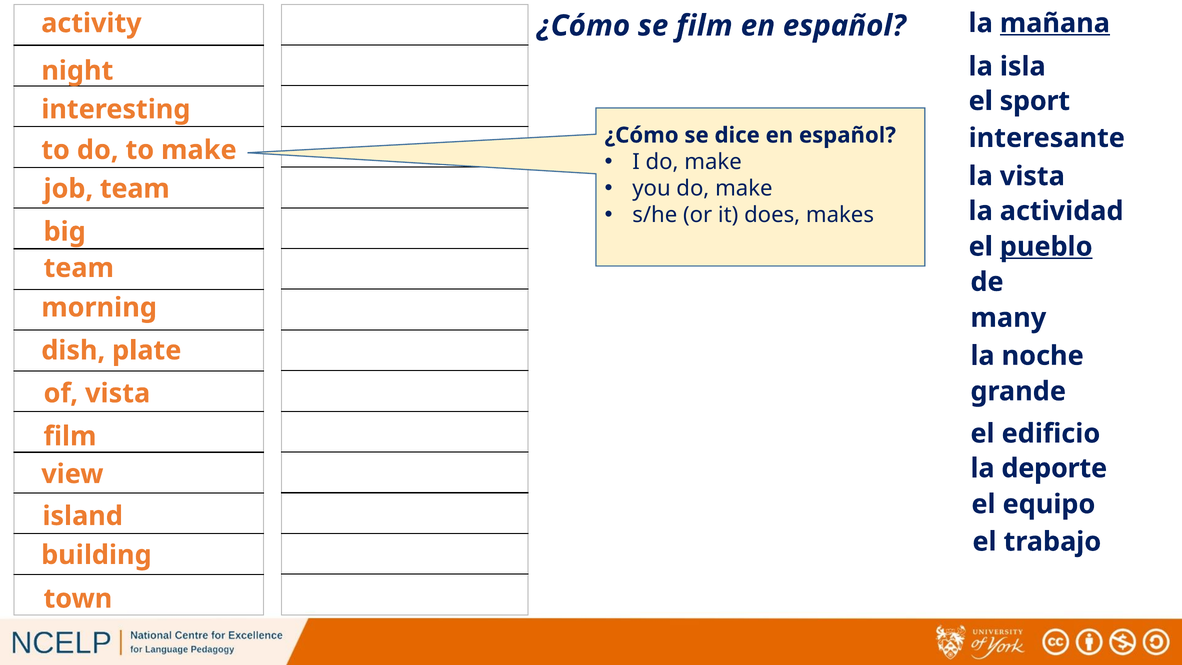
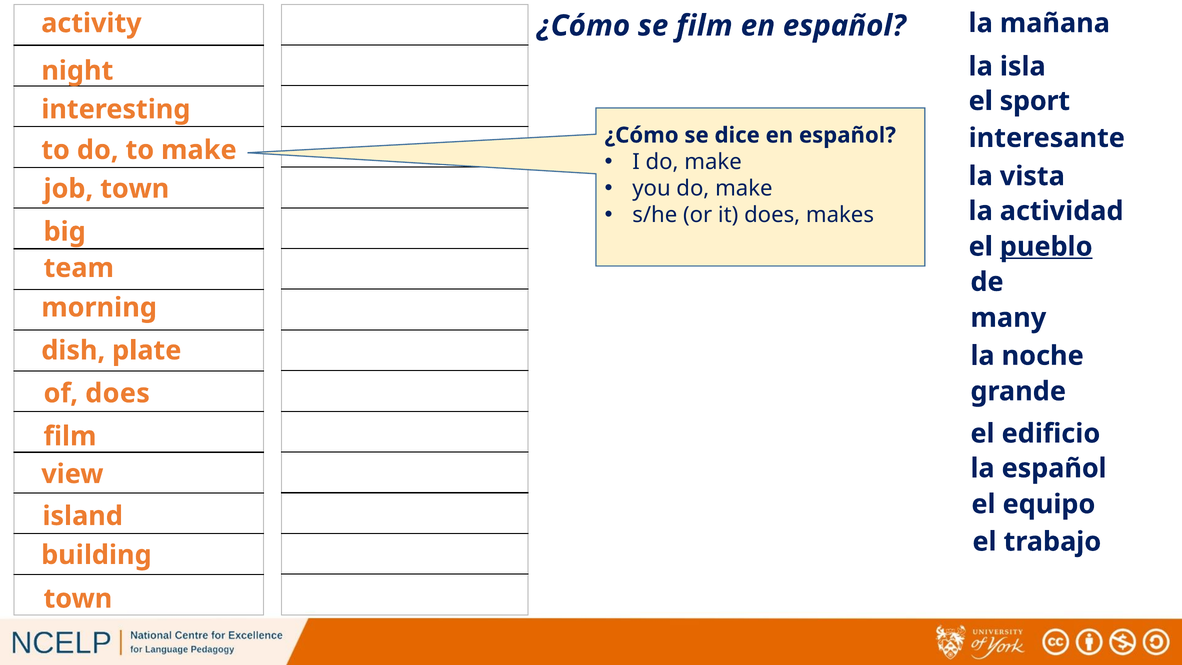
mañana underline: present -> none (1055, 23)
job team: team -> town (135, 189)
of vista: vista -> does (118, 393)
la deporte: deporte -> español (1054, 468)
